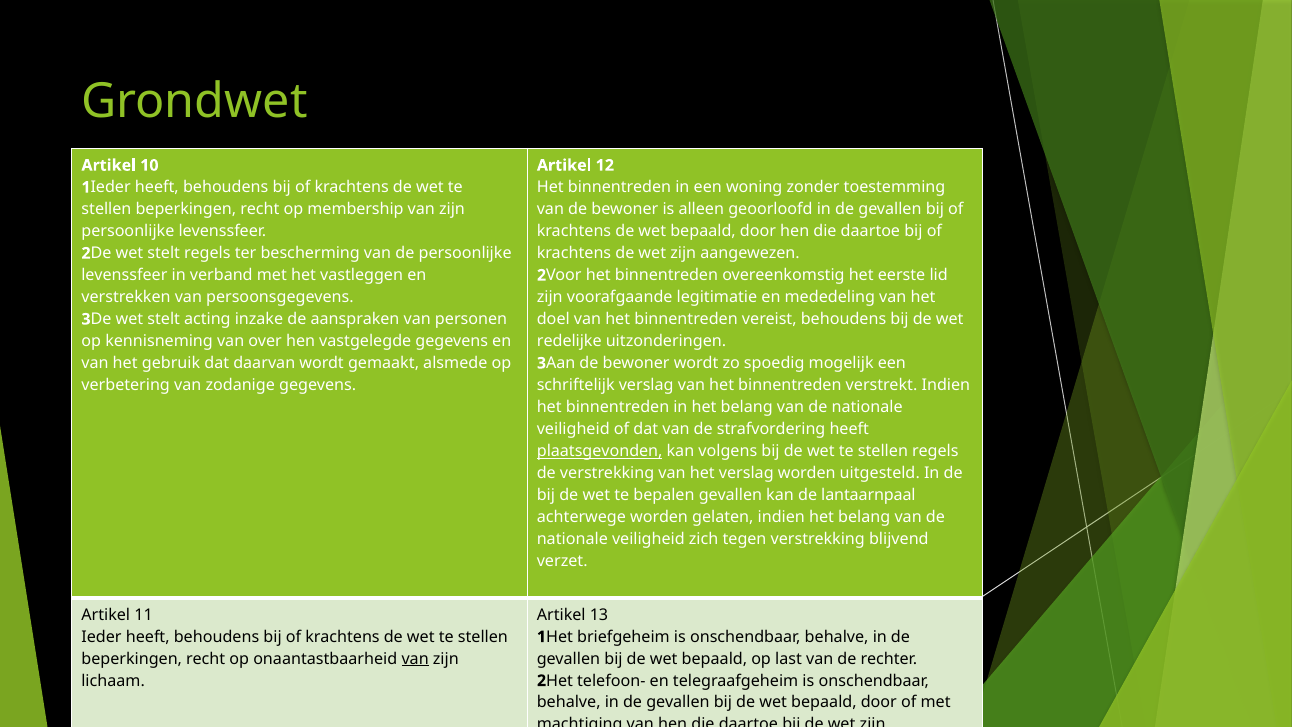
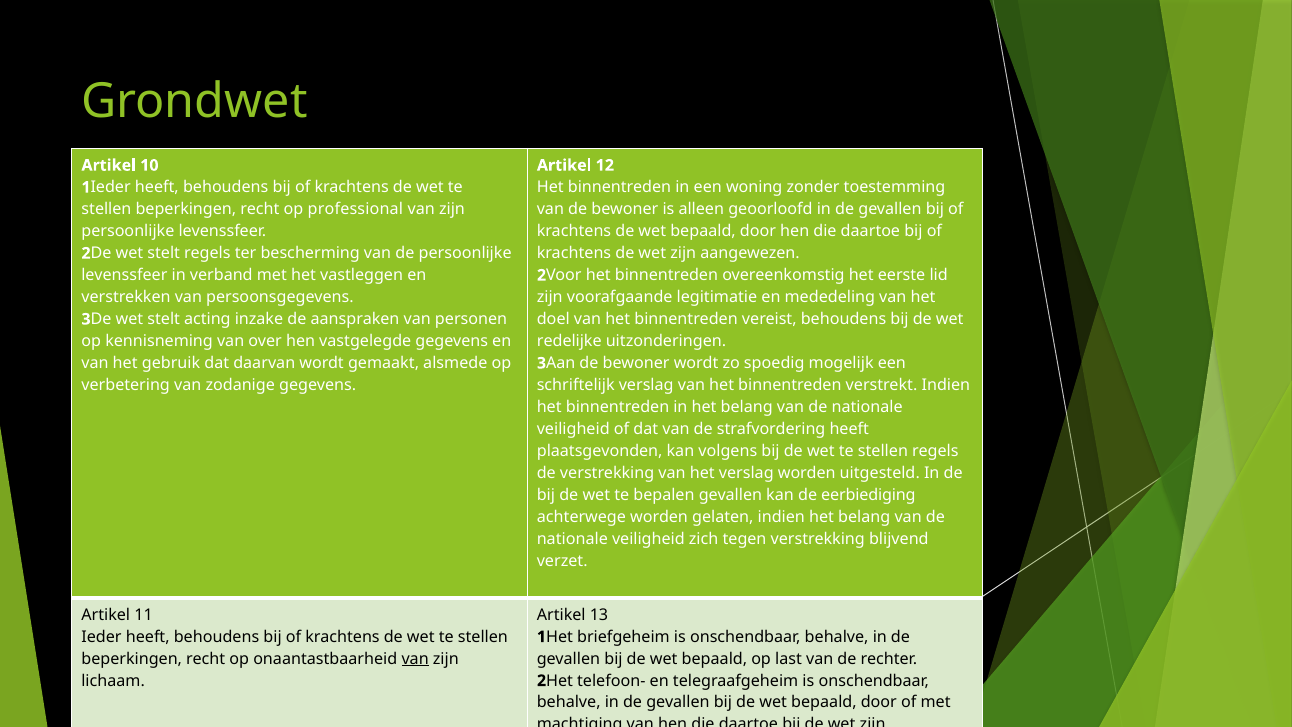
membership: membership -> professional (355, 209)
plaatsgevonden underline: present -> none (600, 451)
lantaarnpaal: lantaarnpaal -> eerbiediging (868, 495)
